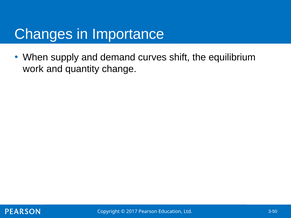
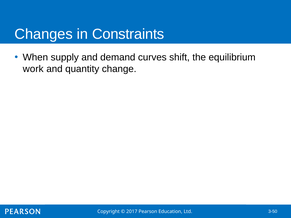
Importance: Importance -> Constraints (128, 34)
